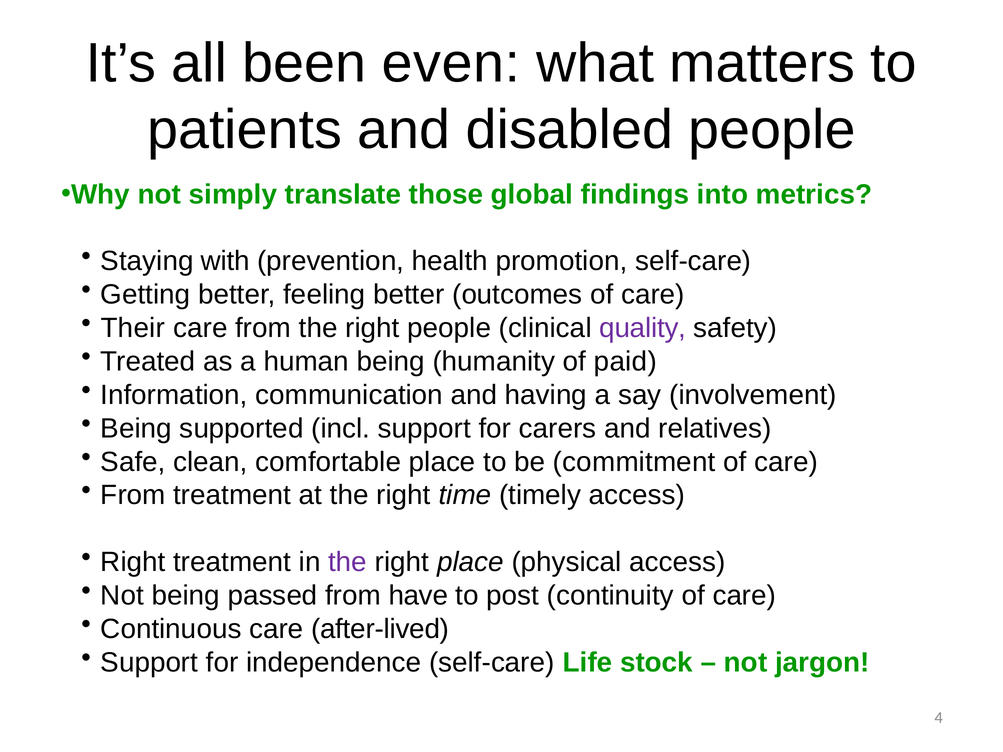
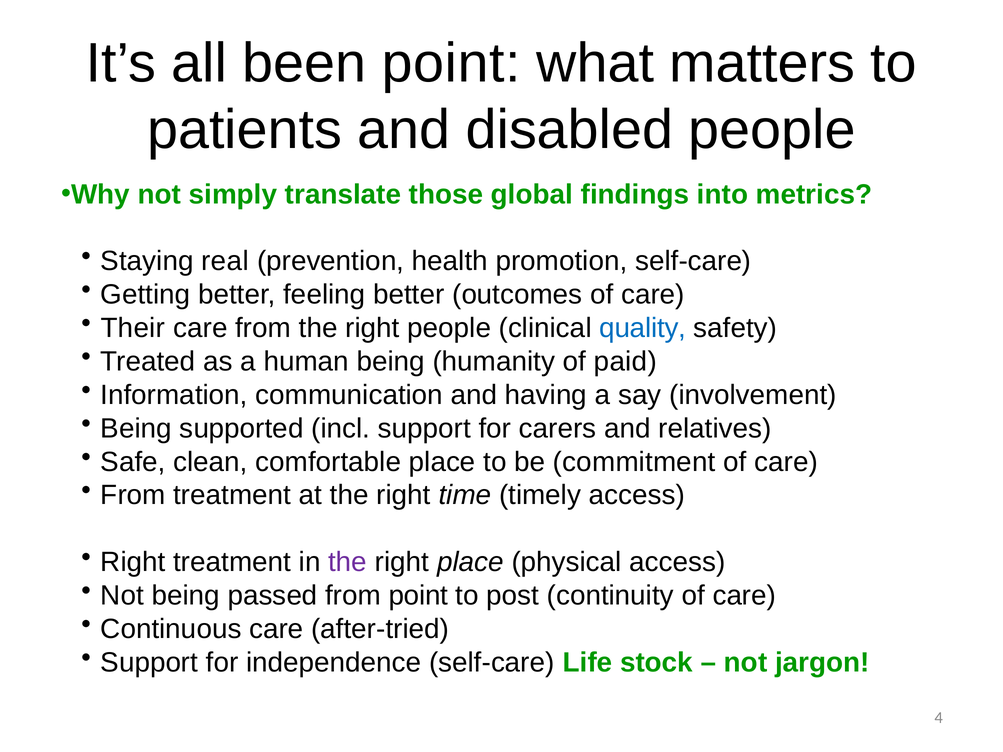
been even: even -> point (451, 63)
with: with -> real (225, 261)
quality colour: purple -> blue (643, 328)
from have: have -> point (418, 596)
after-lived: after-lived -> after-tried (380, 629)
